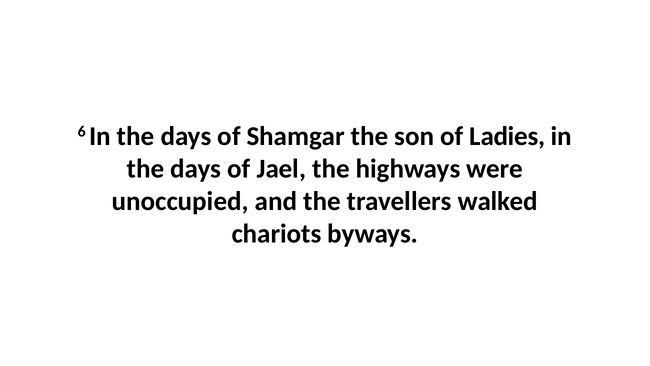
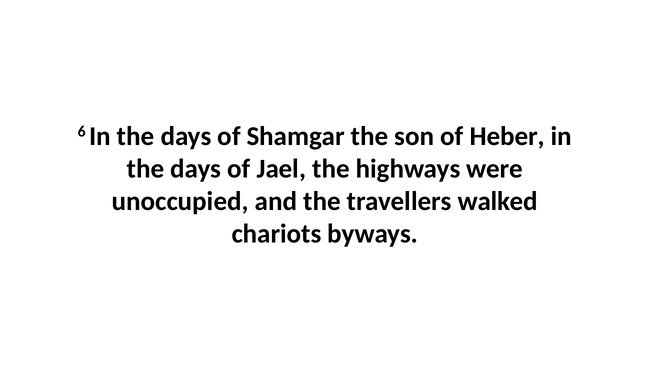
Ladies: Ladies -> Heber (507, 136)
